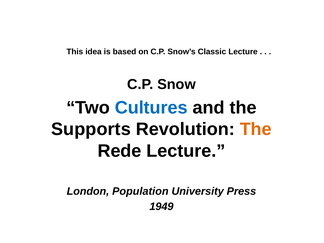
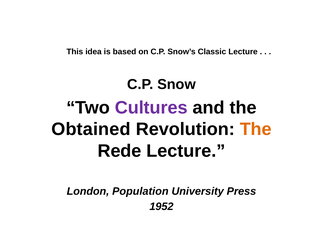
Cultures colour: blue -> purple (151, 108)
Supports: Supports -> Obtained (91, 129)
1949: 1949 -> 1952 (162, 206)
